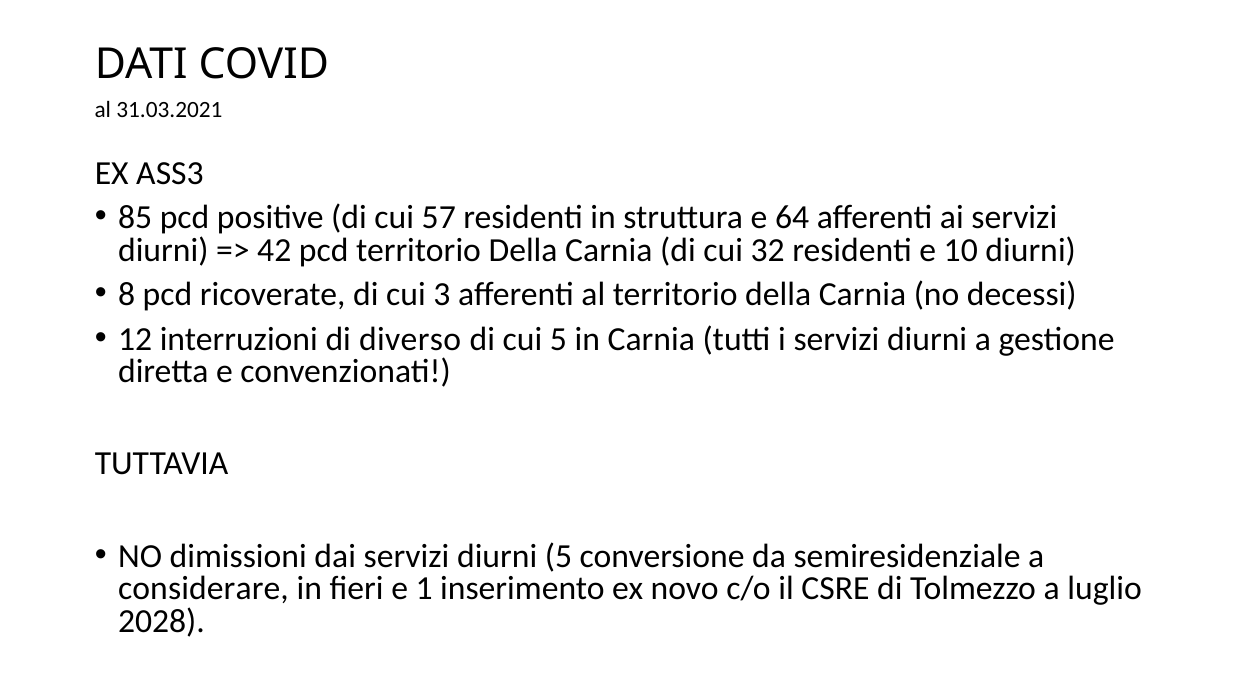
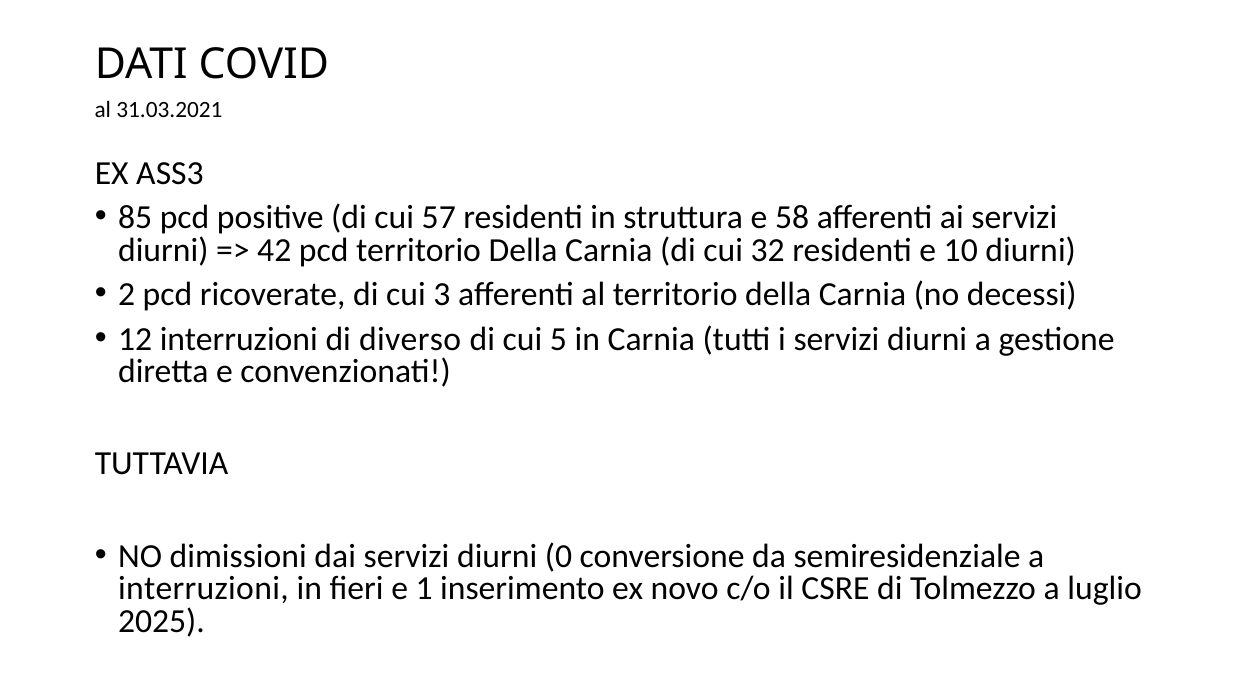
64: 64 -> 58 (792, 218)
8: 8 -> 2 (127, 295)
diurni 5: 5 -> 0 (558, 556)
considerare: considerare -> interruzioni (203, 589)
2028: 2028 -> 2025 (161, 622)
